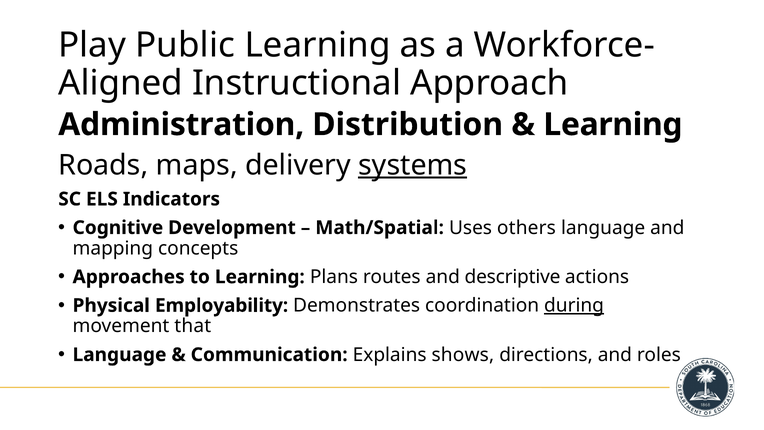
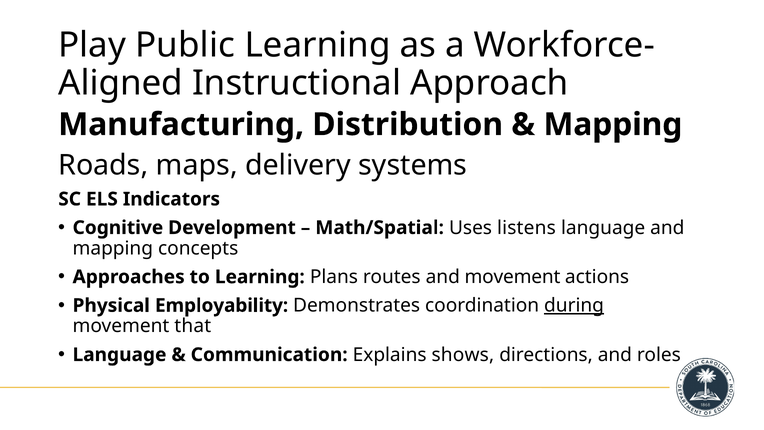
Administration: Administration -> Manufacturing (181, 125)
Learning: Learning -> Mapping (613, 125)
systems underline: present -> none (413, 165)
others: others -> listens (526, 228)
and descriptive: descriptive -> movement (513, 277)
